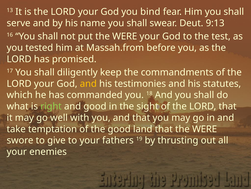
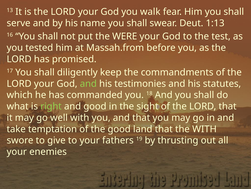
bind: bind -> walk (150, 12)
9:13: 9:13 -> 1:13 (215, 23)
and colour: yellow -> light green (88, 83)
that the WERE: WERE -> WITH (204, 129)
